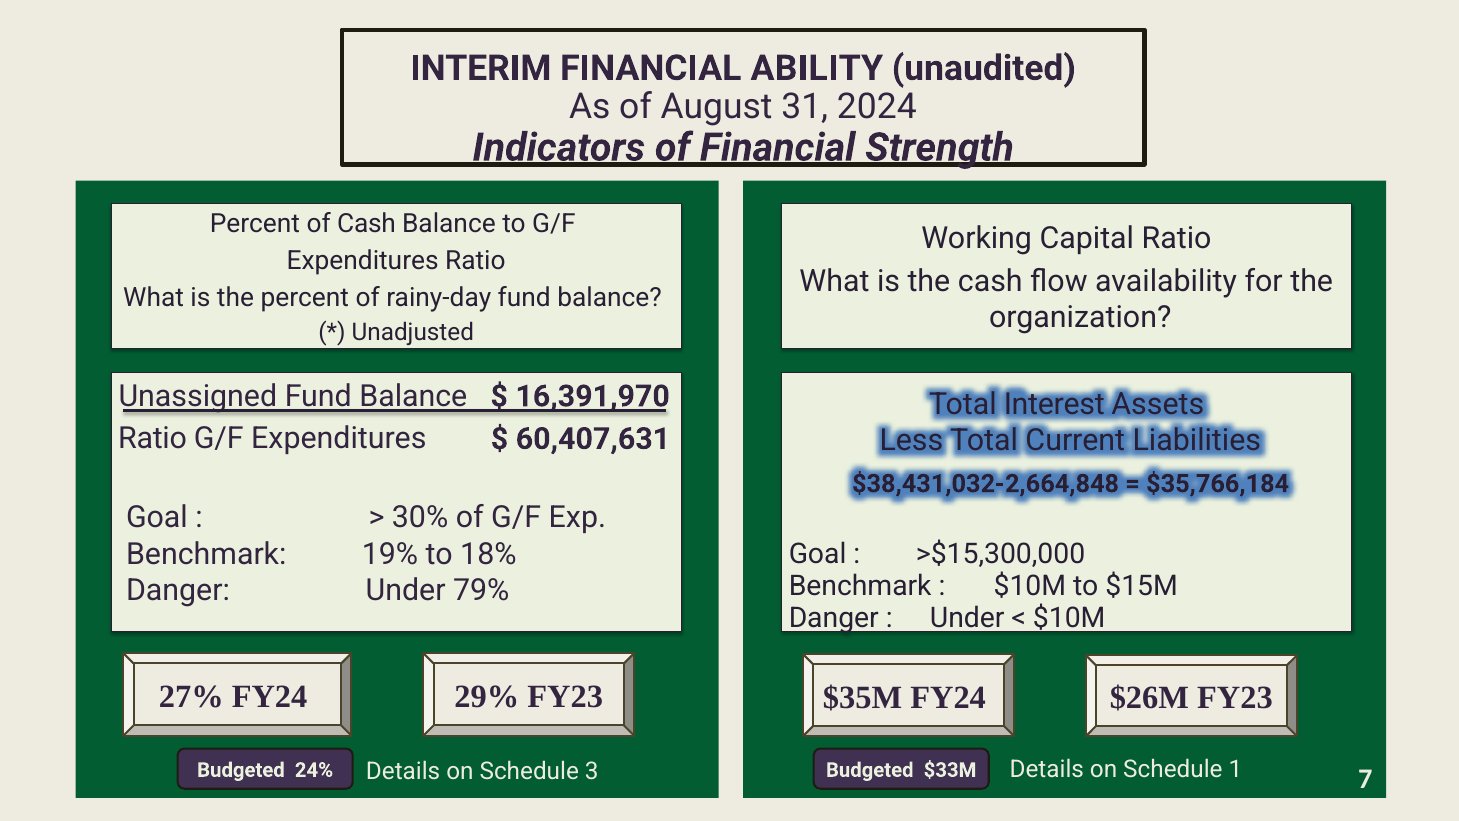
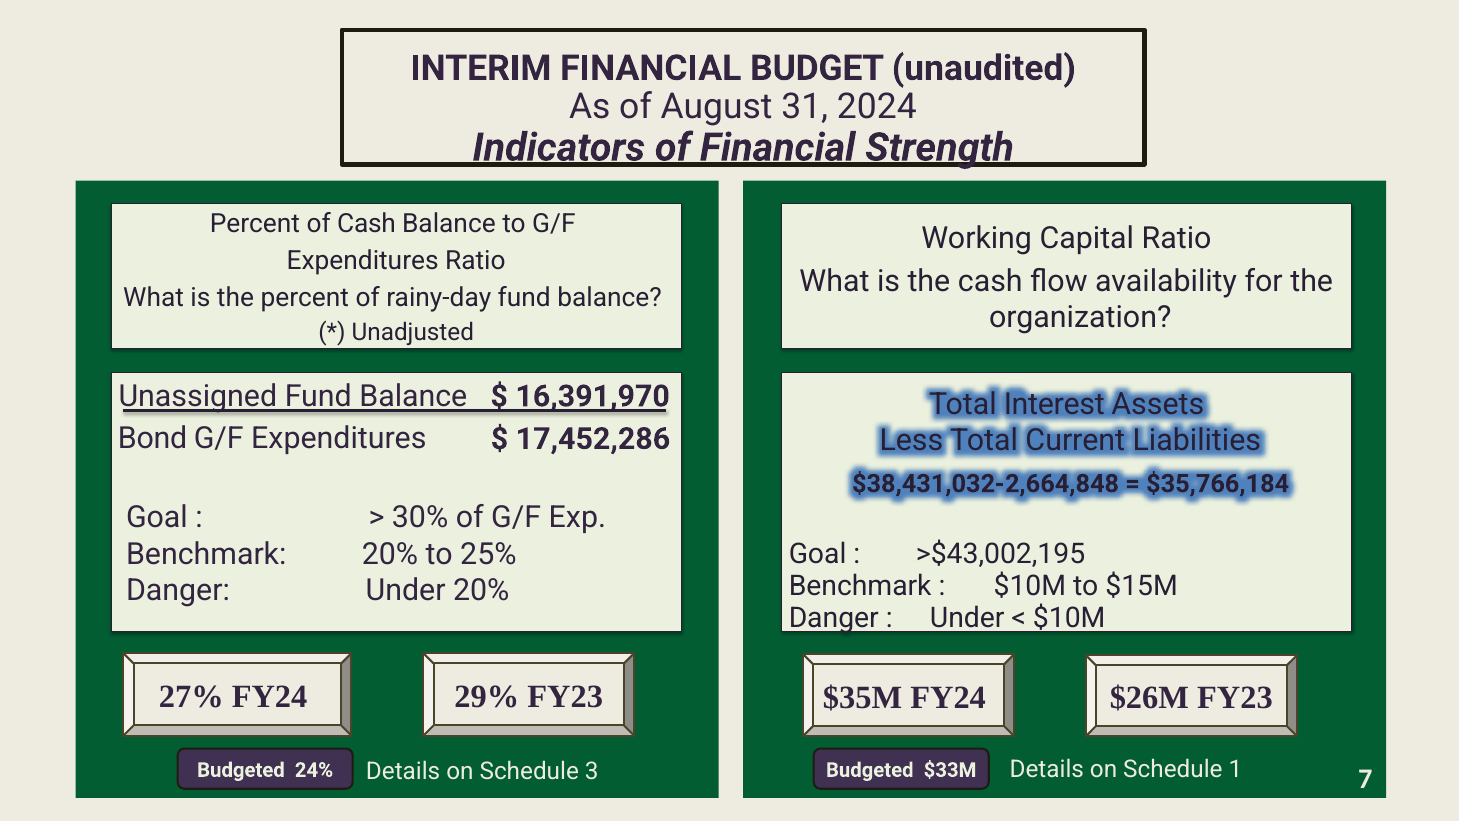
ABILITY: ABILITY -> BUDGET (817, 68)
Ratio: Ratio -> Bond (153, 439)
60,407,631: 60,407,631 -> 17,452,286 (593, 439)
Benchmark 19%: 19% -> 20% (390, 554)
18%: 18% -> 25% (488, 554)
>$15,300,000: >$15,300,000 -> >$43,002,195 (1001, 554)
Under 79%: 79% -> 20% (481, 591)
